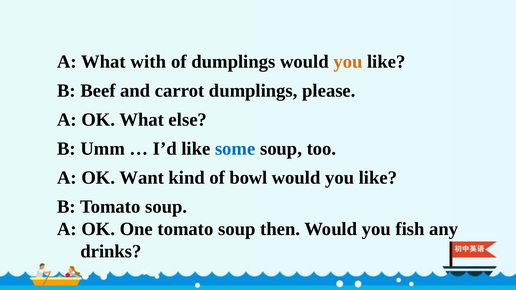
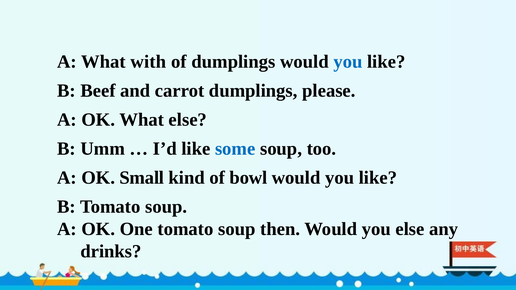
you colour: orange -> blue (348, 62)
Want: Want -> Small (142, 178)
you fish: fish -> else (410, 229)
